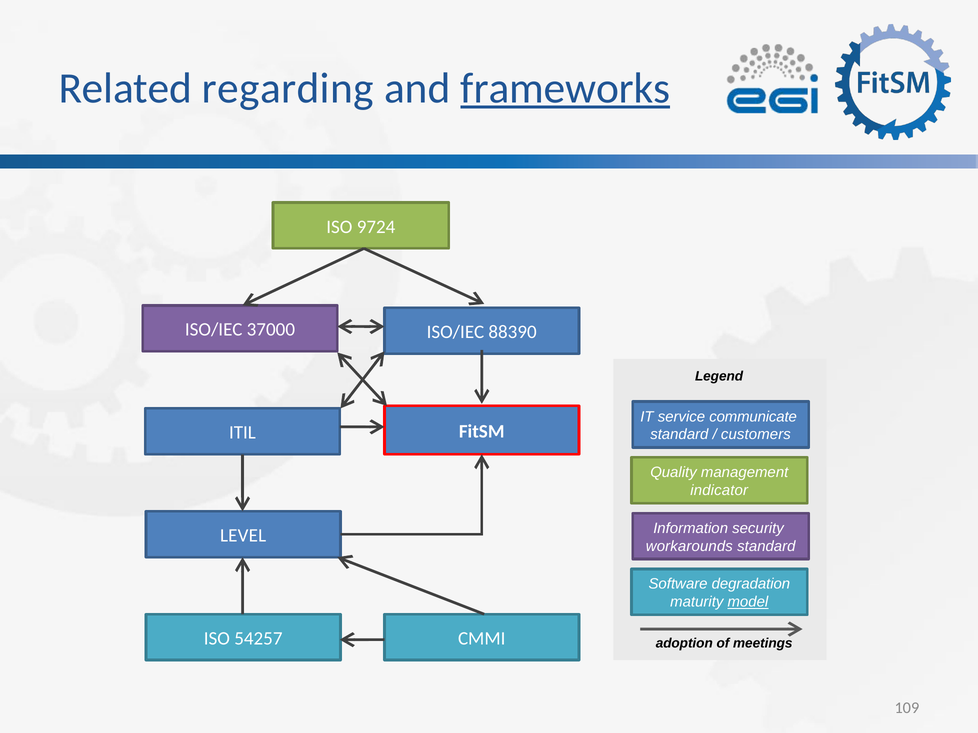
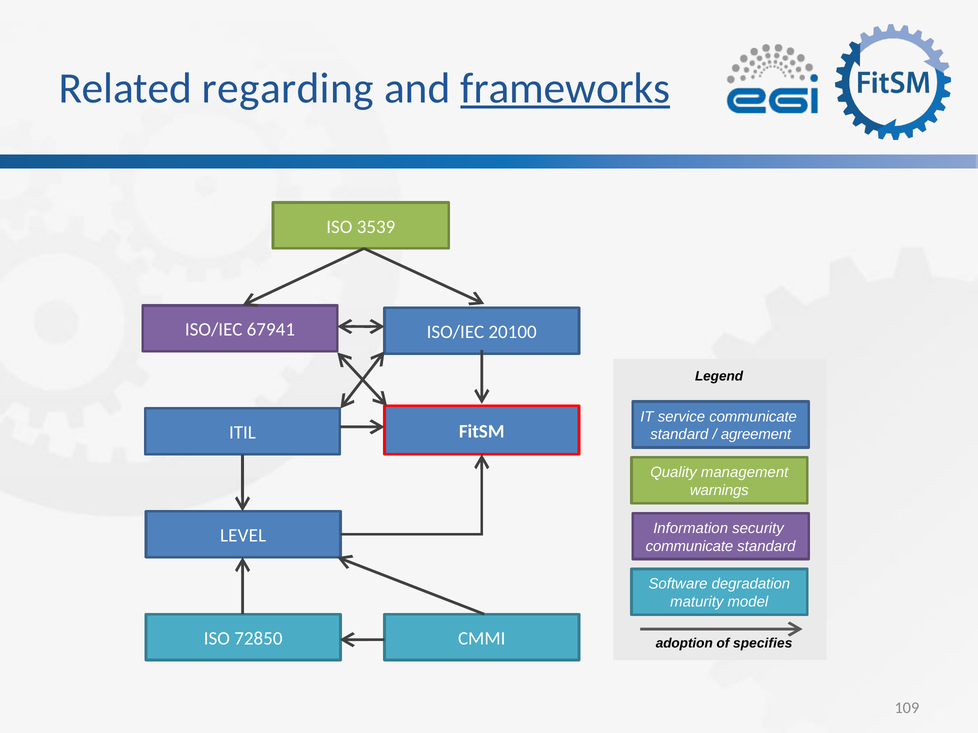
9724: 9724 -> 3539 (376, 227)
37000: 37000 -> 67941 (271, 330)
88390: 88390 -> 20100 (513, 332)
customers: customers -> agreement (756, 435)
indicator: indicator -> warnings (719, 491)
workarounds: workarounds -> communicate (689, 547)
model underline: present -> none (748, 602)
54257: 54257 -> 72850 (258, 639)
meetings: meetings -> specifies (763, 644)
